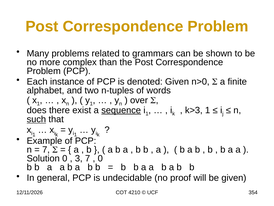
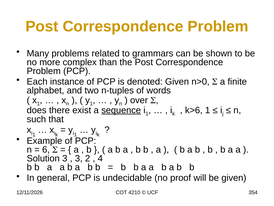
k>3: k>3 -> k>6 (194, 110)
such underline: present -> none (36, 119)
7: 7 -> 6 (46, 149)
Solution 0: 0 -> 3 (65, 158)
3 7: 7 -> 2 (88, 158)
0: 0 -> 4 (100, 158)
